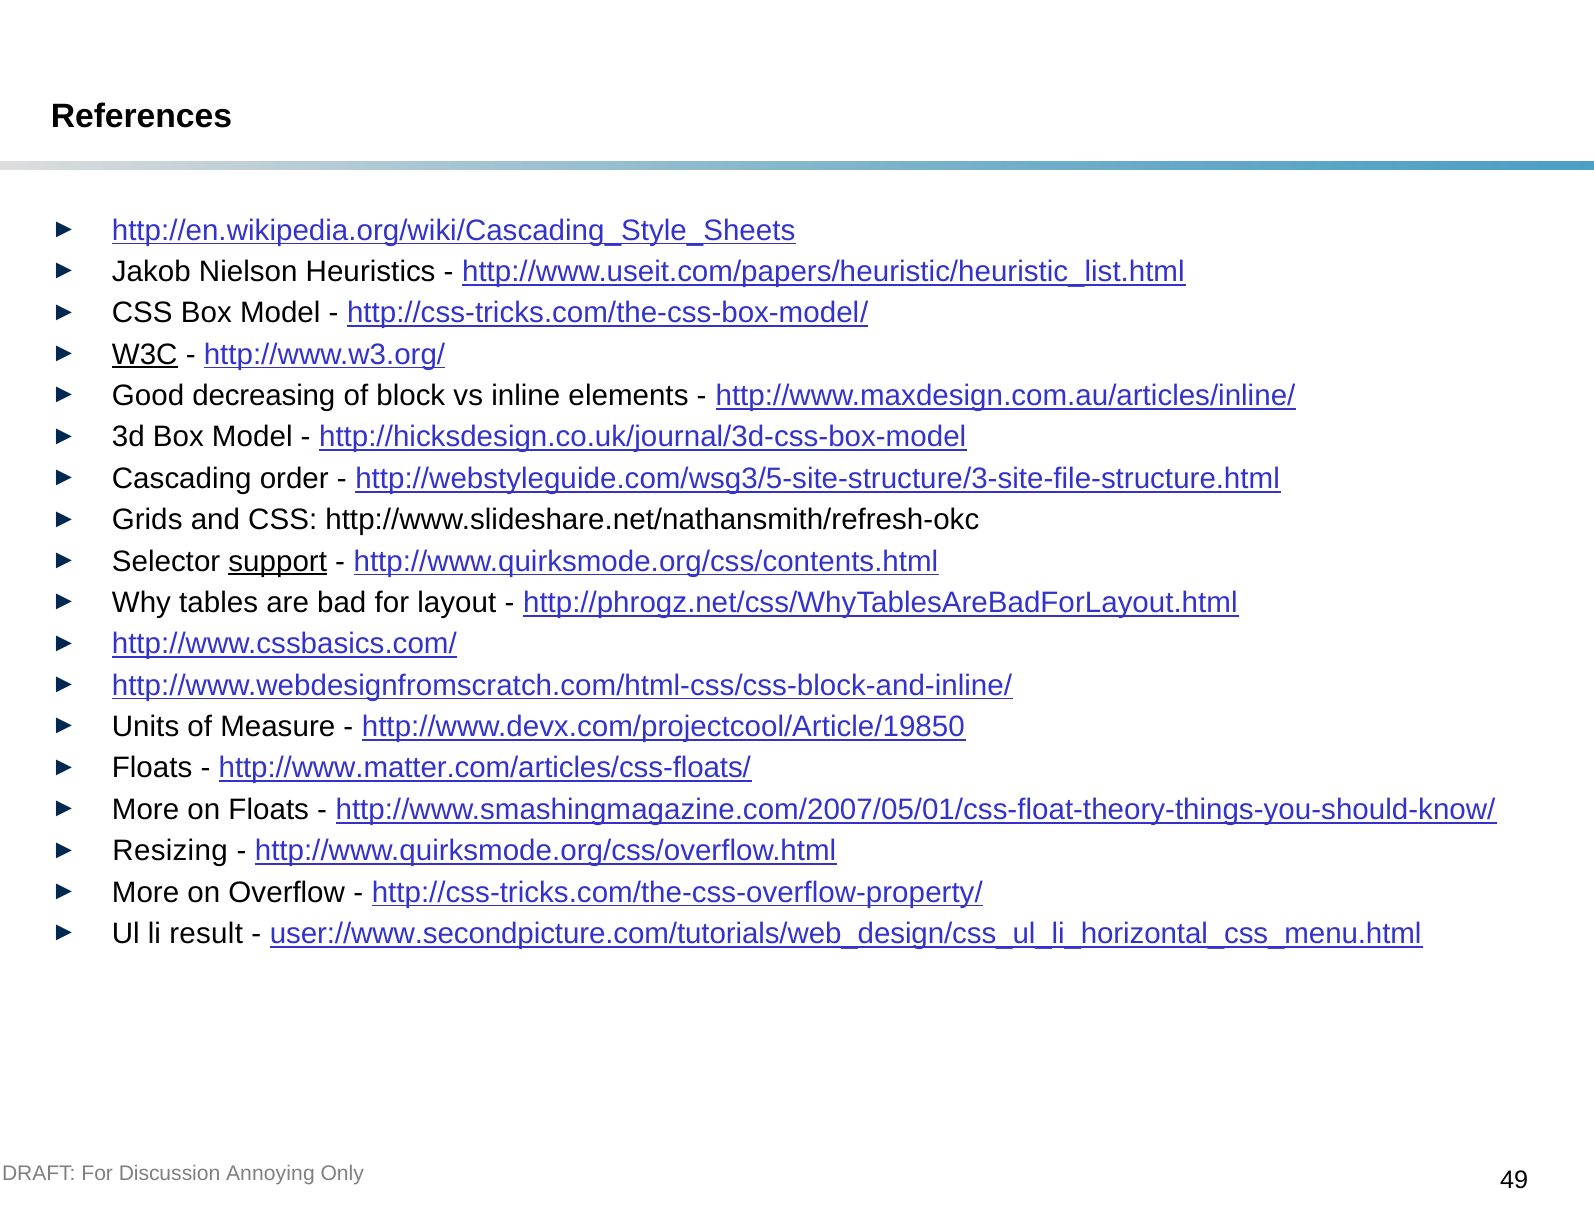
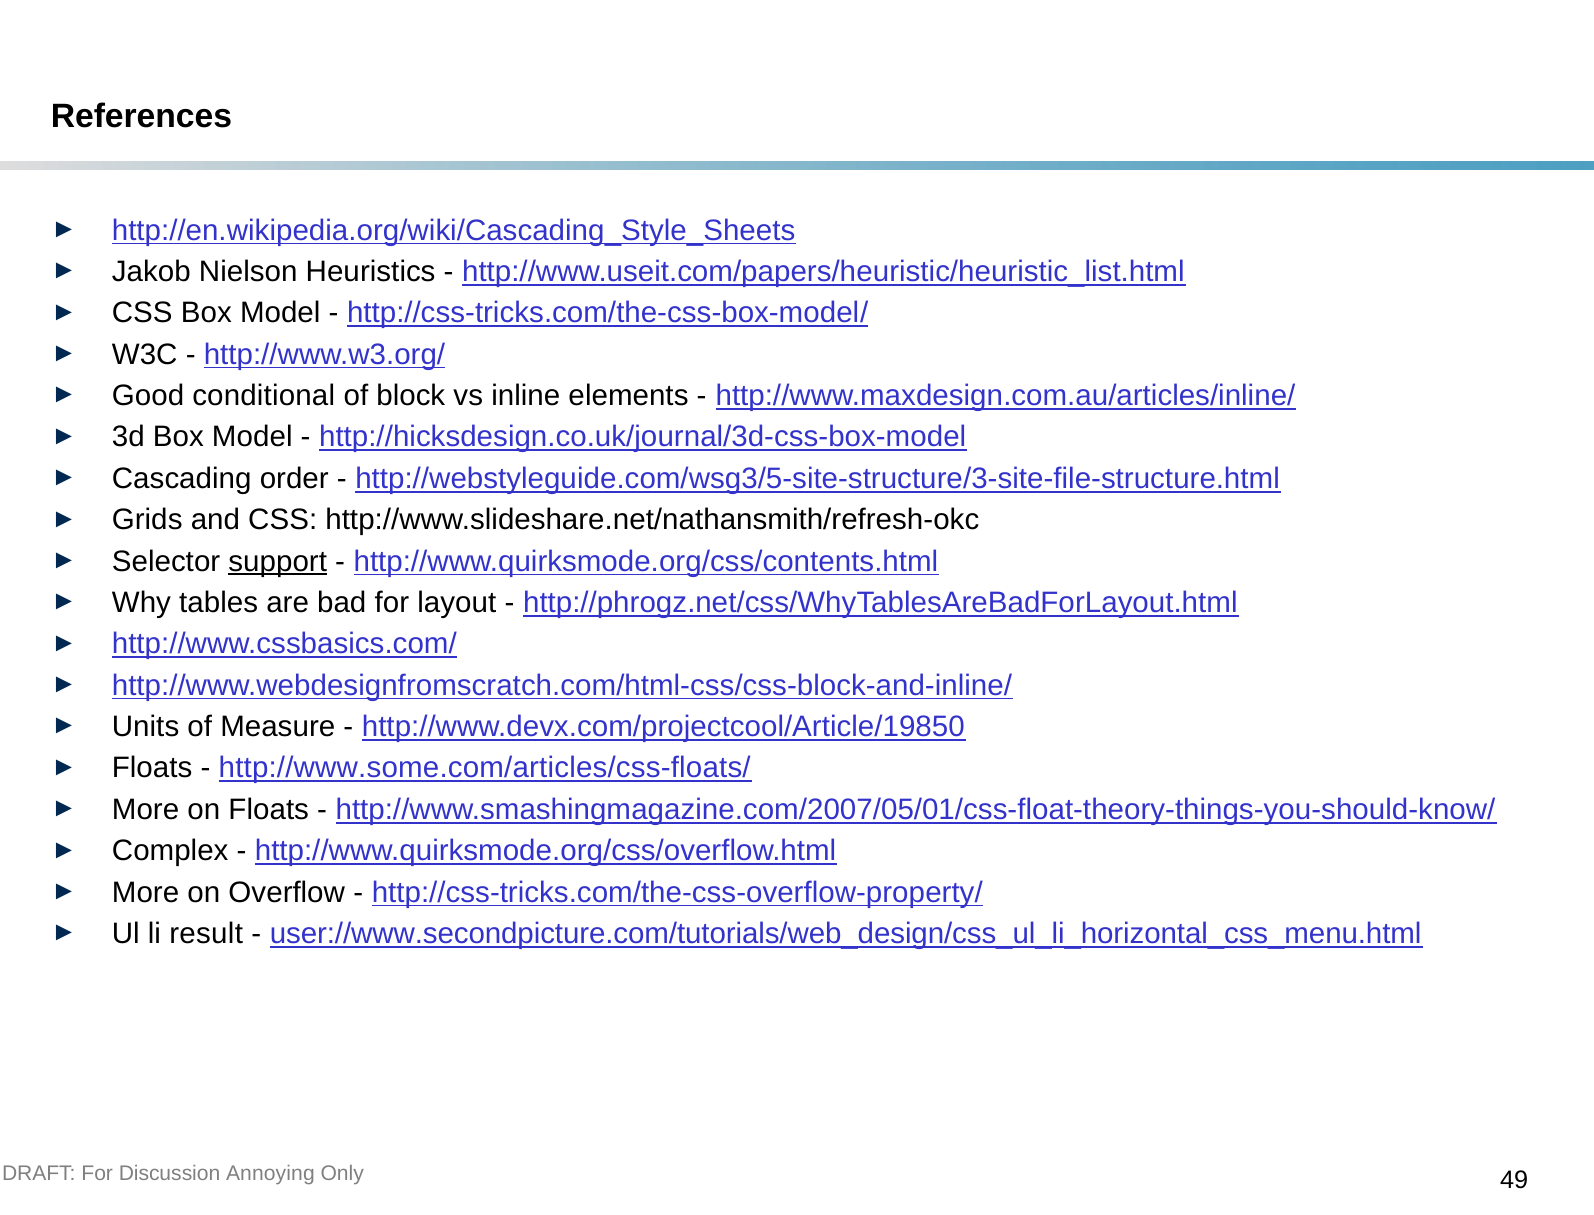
W3C underline: present -> none (145, 354)
decreasing: decreasing -> conditional (264, 396)
http://www.matter.com/articles/css-floats/: http://www.matter.com/articles/css-floats/ -> http://www.some.com/articles/css-floats/ (485, 768)
Resizing: Resizing -> Complex (170, 851)
